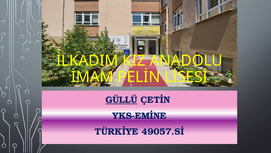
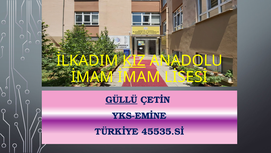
KIZ underline: none -> present (134, 60)
İMAM PELİN: PELİN -> İMAM (139, 77)
49057.Sİ: 49057.Sİ -> 45535.Sİ (163, 131)
